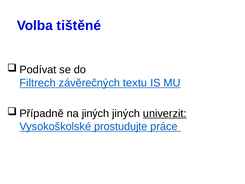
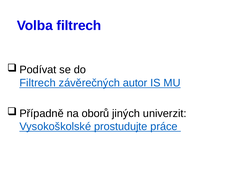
Volba tištěné: tištěné -> filtrech (79, 26)
textu: textu -> autor (135, 83)
na jiných: jiných -> oborů (95, 113)
univerzit underline: present -> none (165, 113)
